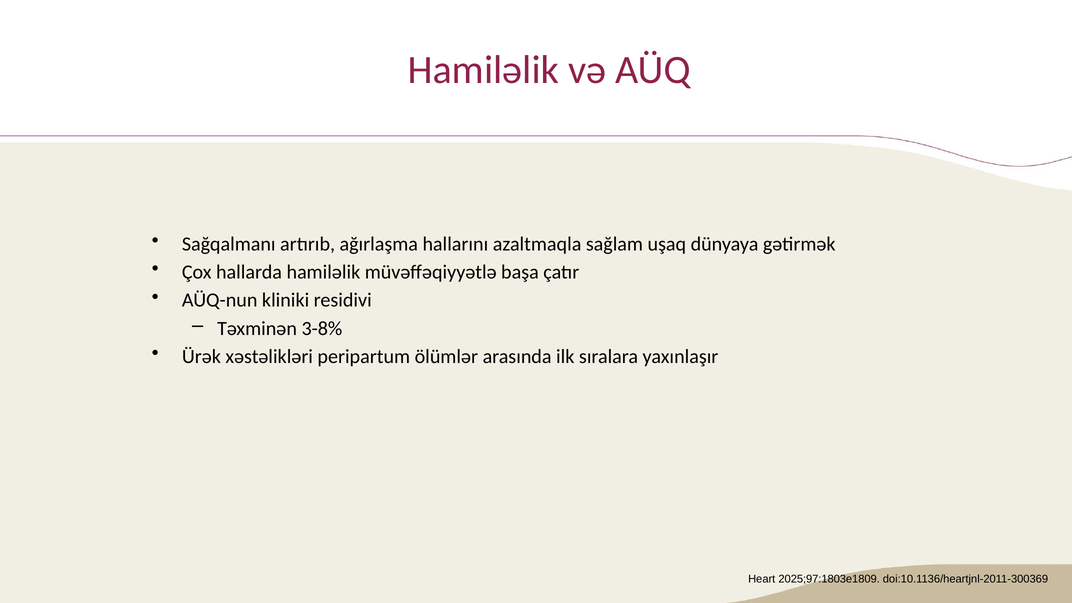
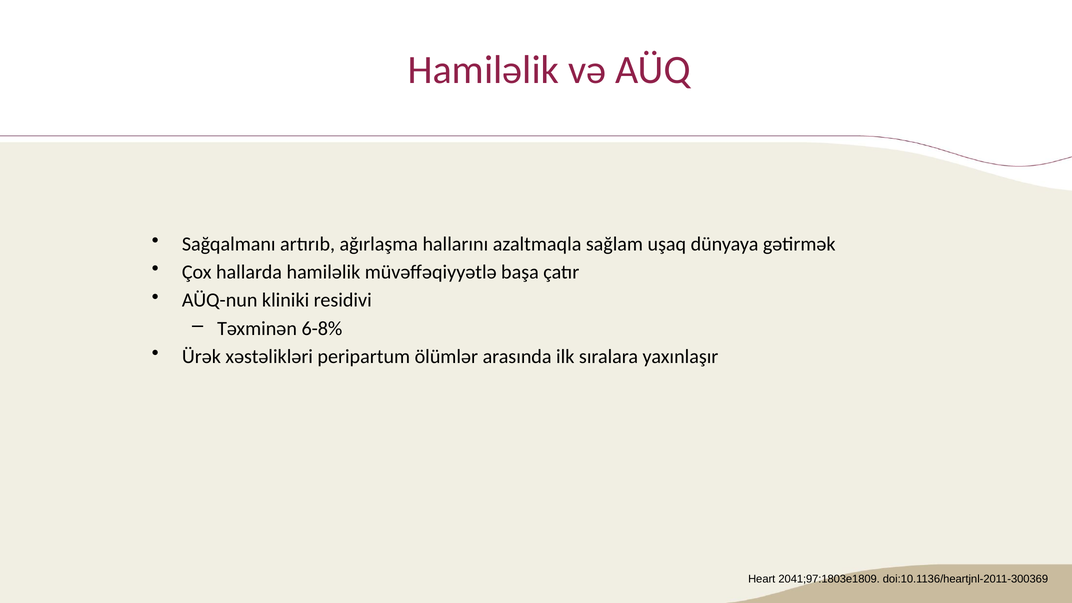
3-8%: 3-8% -> 6-8% (322, 328)
2025;97:1803e1809: 2025;97:1803e1809 -> 2041;97:1803e1809 (829, 579)
